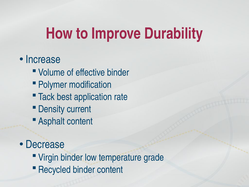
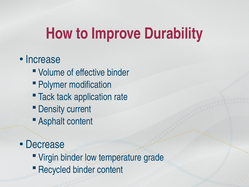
Tack best: best -> tack (64, 97)
